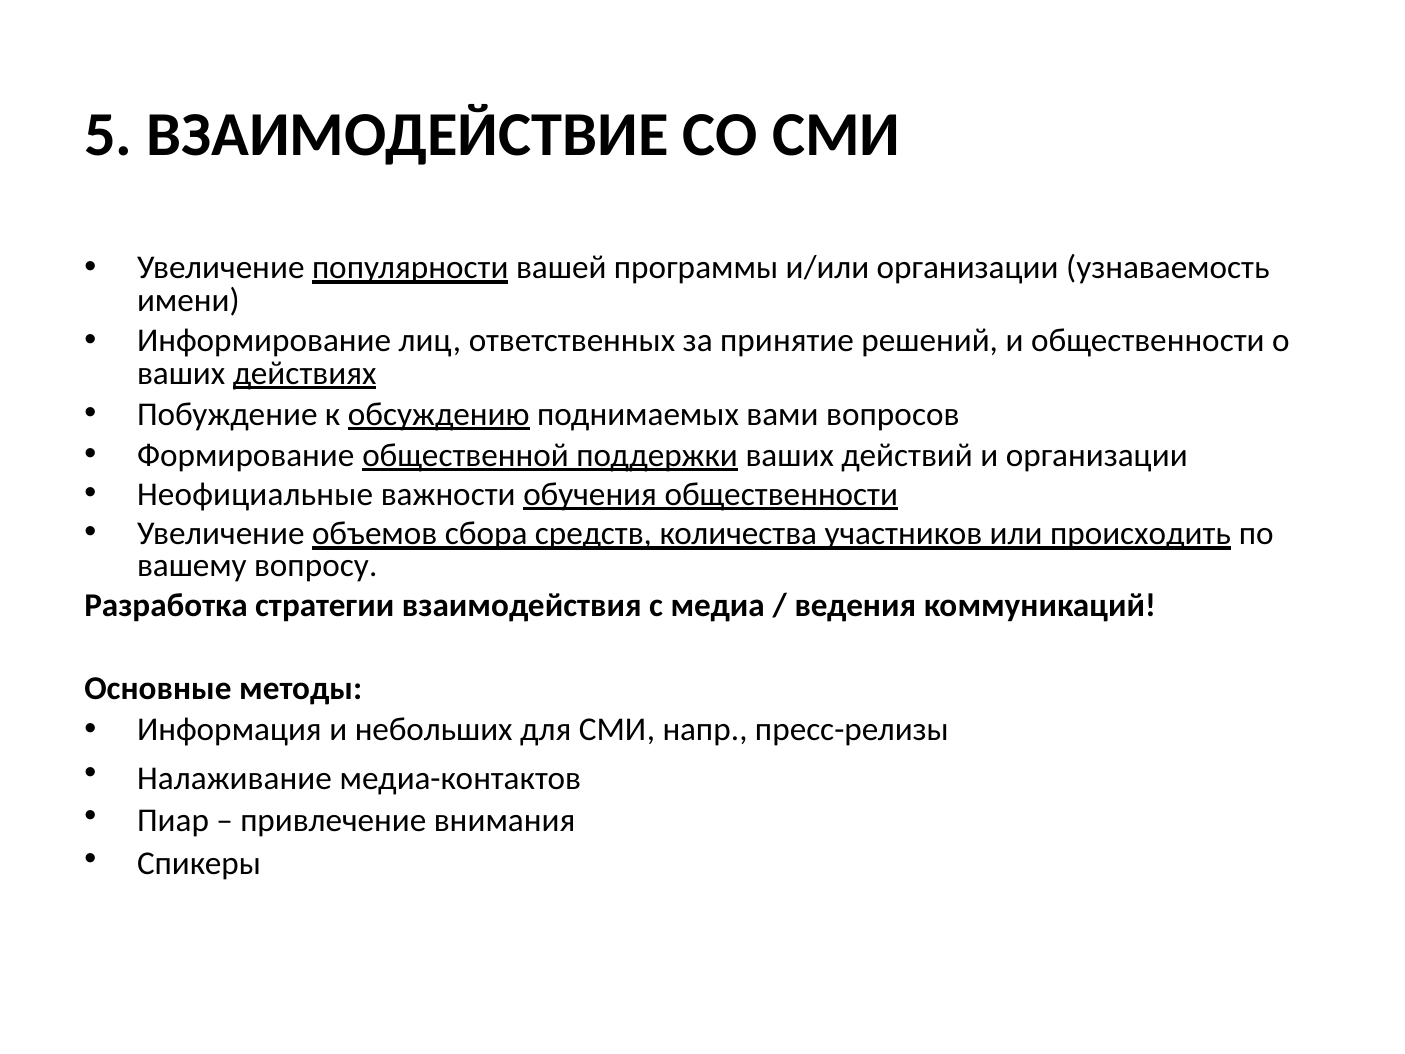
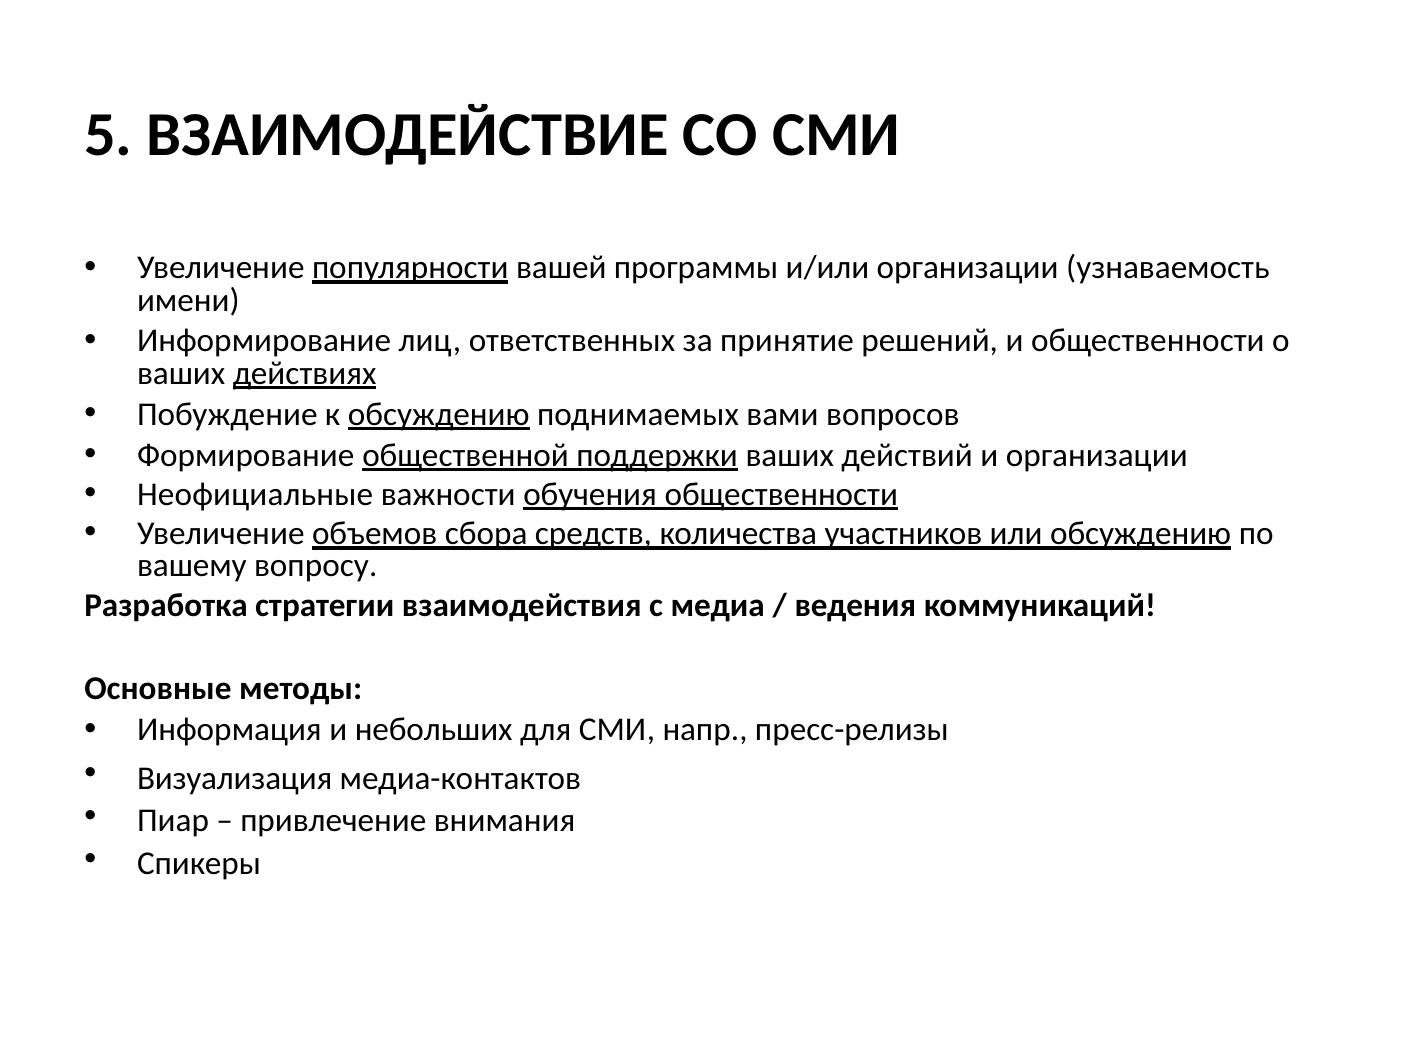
или происходить: происходить -> обсуждению (1141, 534)
Налаживание: Налаживание -> Визуализация (235, 778)
